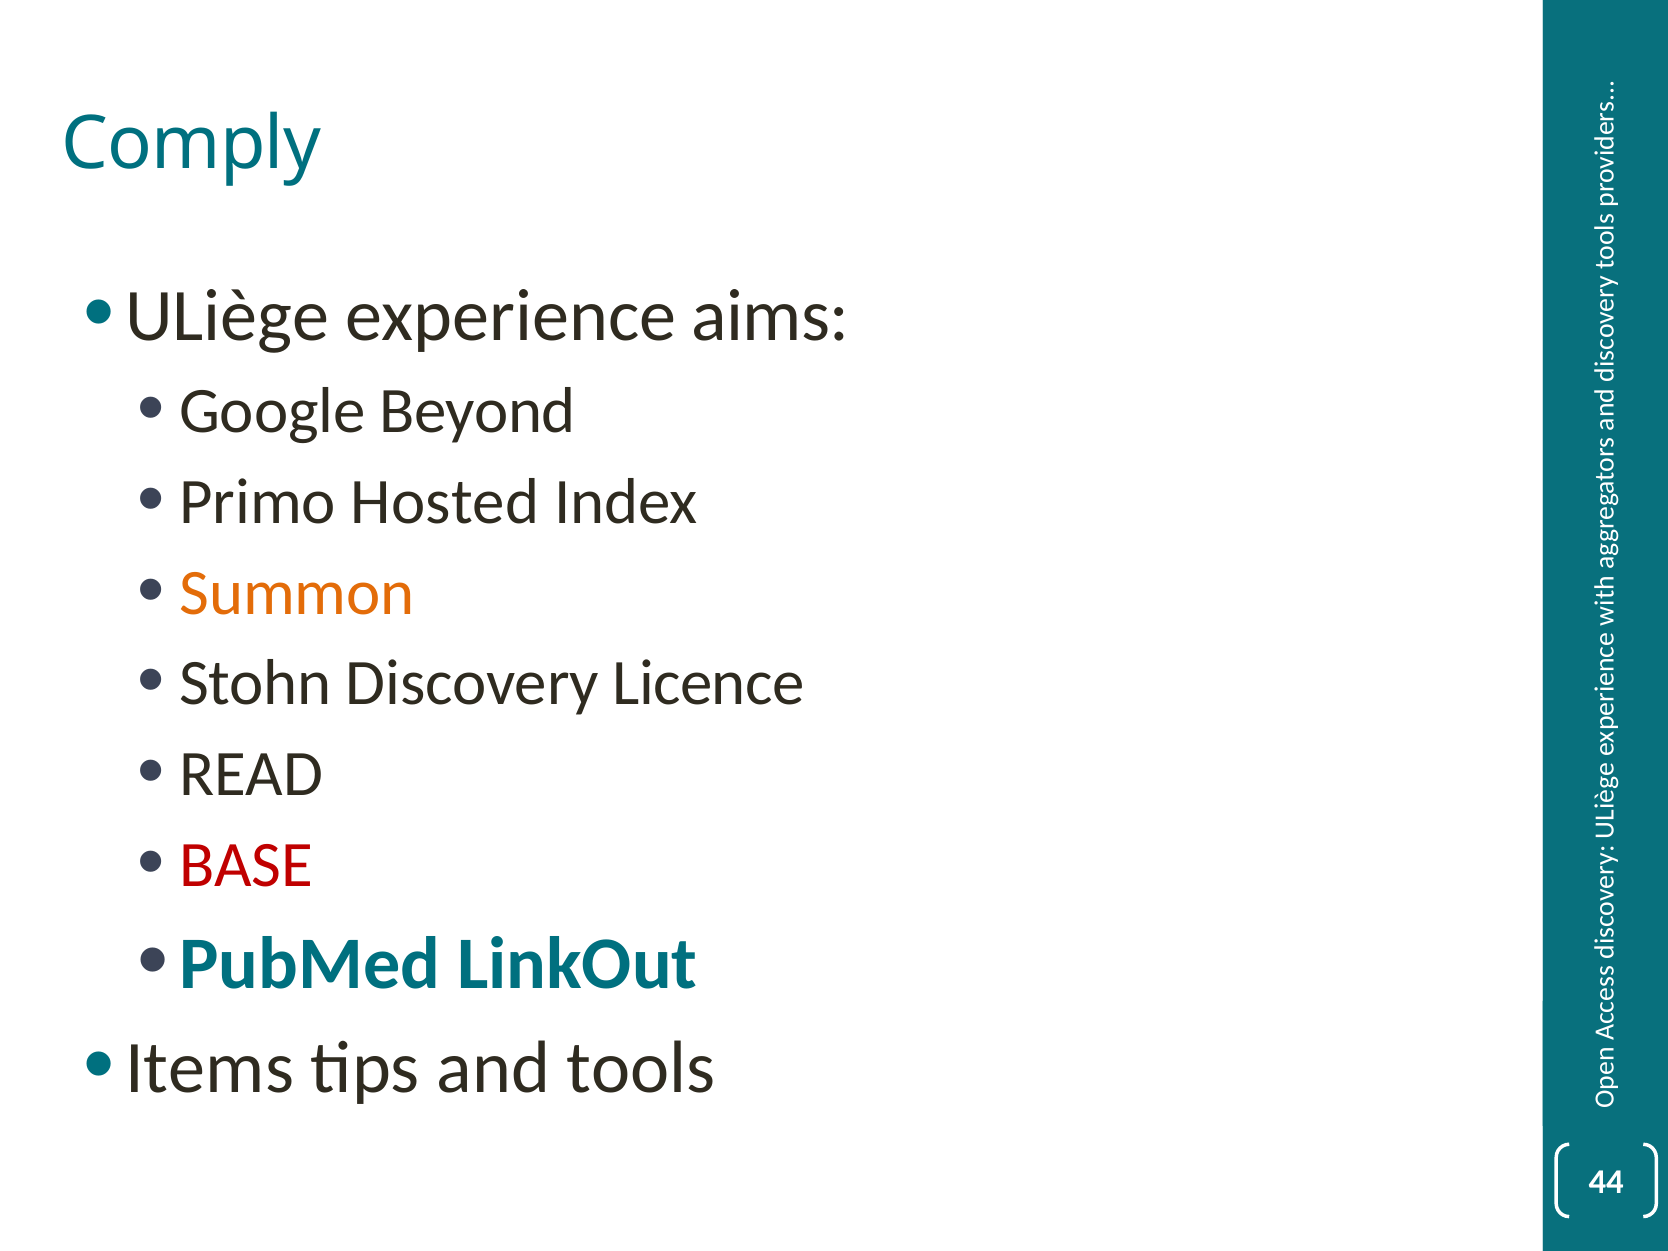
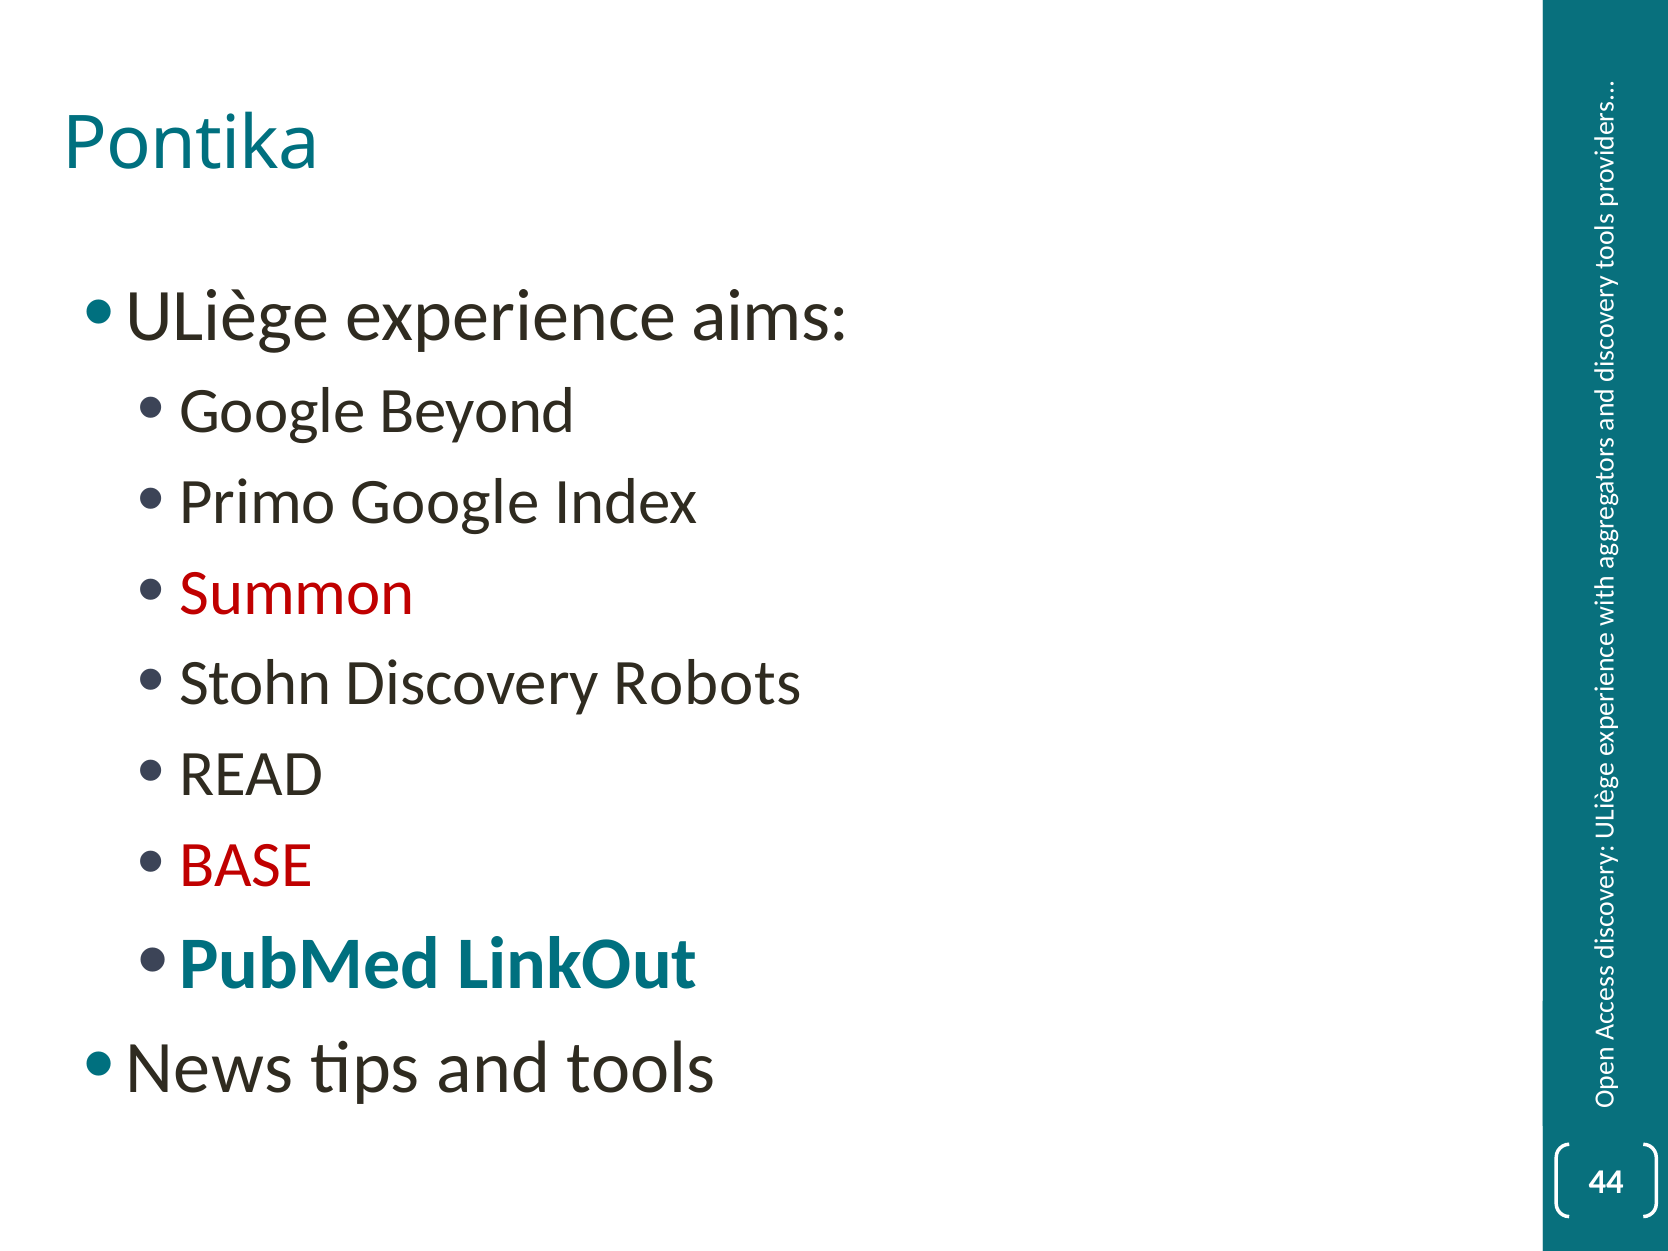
Comply: Comply -> Pontika (191, 144)
Primo Hosted: Hosted -> Google (445, 502)
Summon colour: orange -> red (297, 593)
Licence: Licence -> Robots (708, 683)
Items: Items -> News (209, 1068)
